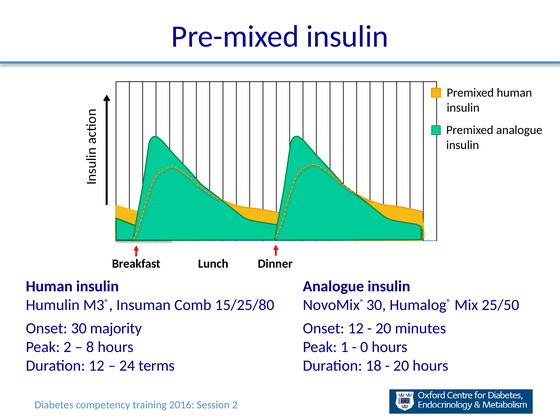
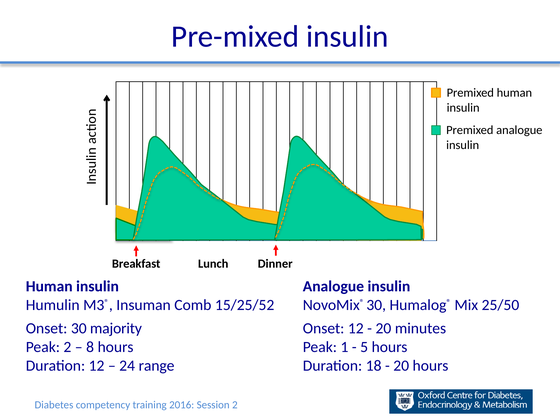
15/25/80: 15/25/80 -> 15/25/52 (245, 305)
0: 0 -> 5 (364, 347)
terms: terms -> range (157, 366)
